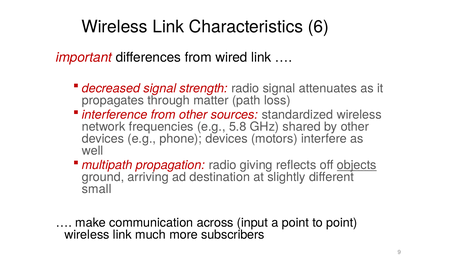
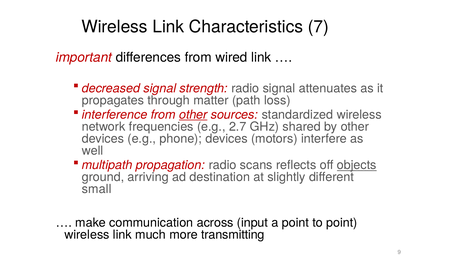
6: 6 -> 7 (318, 27)
other underline: none -> present (193, 115)
5.8: 5.8 -> 2.7 (238, 127)
giving: giving -> scans (256, 165)
subscribers: subscribers -> transmitting (233, 235)
